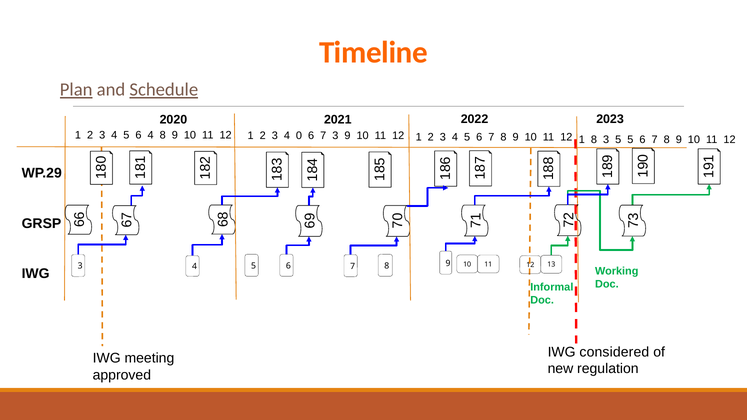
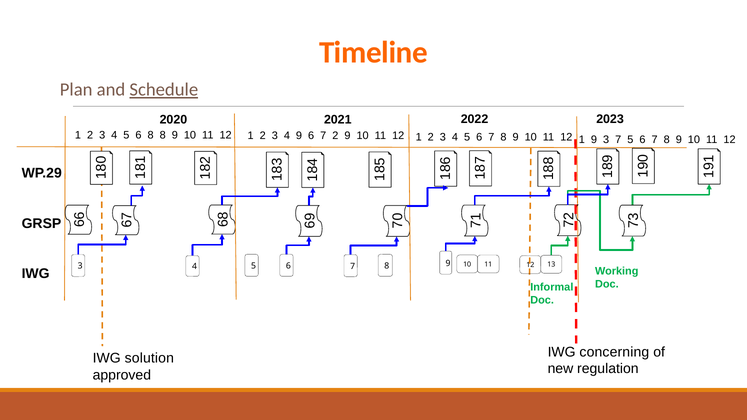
Plan underline: present -> none (76, 90)
5 6 4: 4 -> 8 (151, 135)
4 0: 0 -> 9 (299, 136)
6 7 3: 3 -> 2 (335, 136)
8: 8 -> 9 (594, 140)
3 5: 5 -> 7 (618, 140)
considered: considered -> concerning (614, 352)
meeting: meeting -> solution (149, 359)
